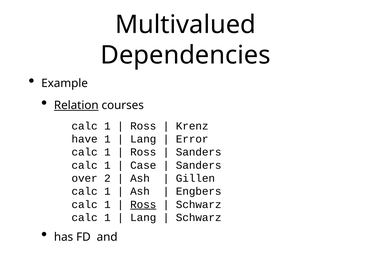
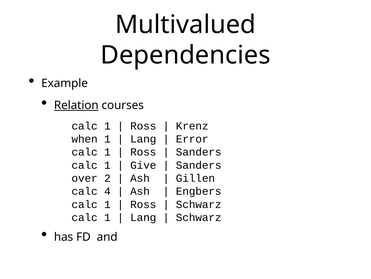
have: have -> when (85, 139)
Case: Case -> Give (143, 165)
1: 1 -> 4 (107, 191)
Ross underline: present -> none (143, 204)
